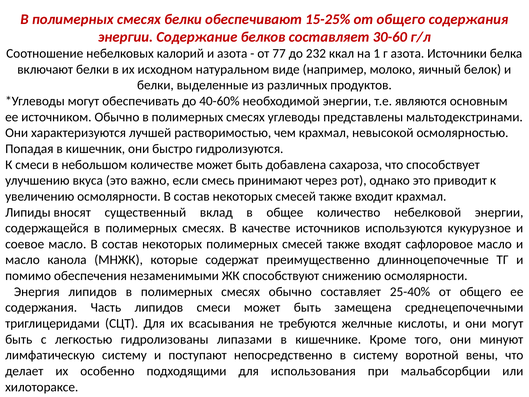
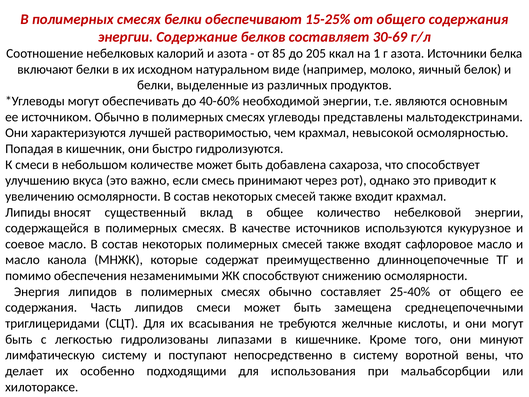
30-60: 30-60 -> 30-69 (390, 37)
77: 77 -> 85 (279, 53)
232: 232 -> 205 (316, 53)
